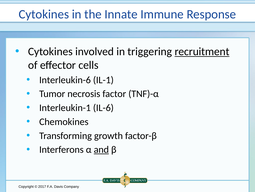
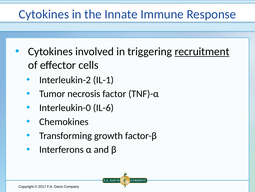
Interleukin-6: Interleukin-6 -> Interleukin-2 (65, 80)
Interleukin-1: Interleukin-1 -> Interleukin-0 (65, 107)
and underline: present -> none (101, 149)
